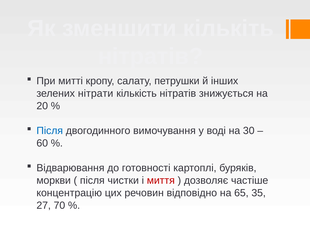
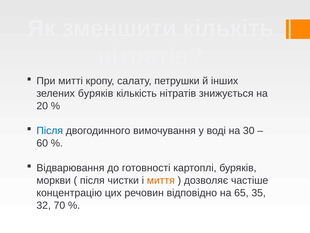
зелених нітрати: нітрати -> буряків (96, 93)
миття colour: red -> orange (161, 180)
27: 27 -> 32 (44, 205)
